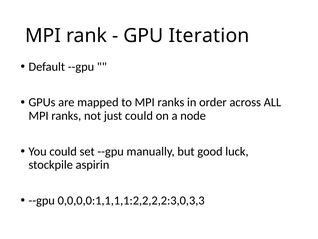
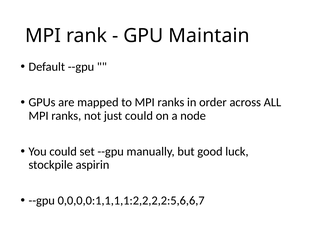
Iteration: Iteration -> Maintain (209, 36)
0,0,0,0:1,1,1,1:2,2,2,2:3,0,3,3: 0,0,0,0:1,1,1,1:2,2,2,2:3,0,3,3 -> 0,0,0,0:1,1,1,1:2,2,2,2:5,6,6,7 (131, 200)
